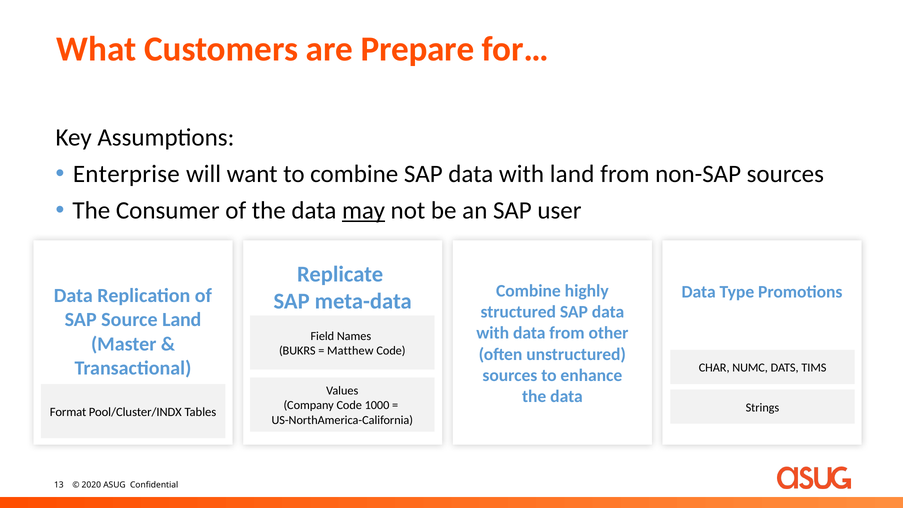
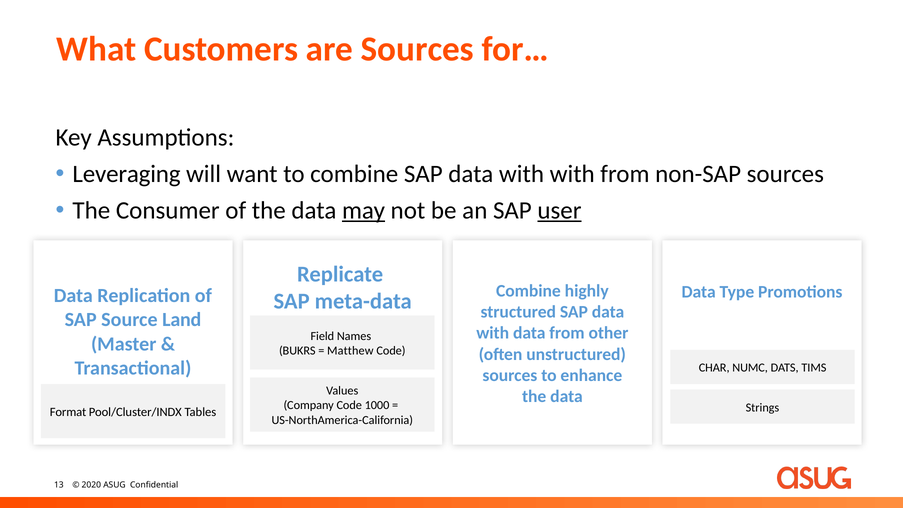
are Prepare: Prepare -> Sources (417, 49)
Enterprise: Enterprise -> Leveraging (127, 174)
with land: land -> with (572, 174)
user underline: none -> present (559, 210)
